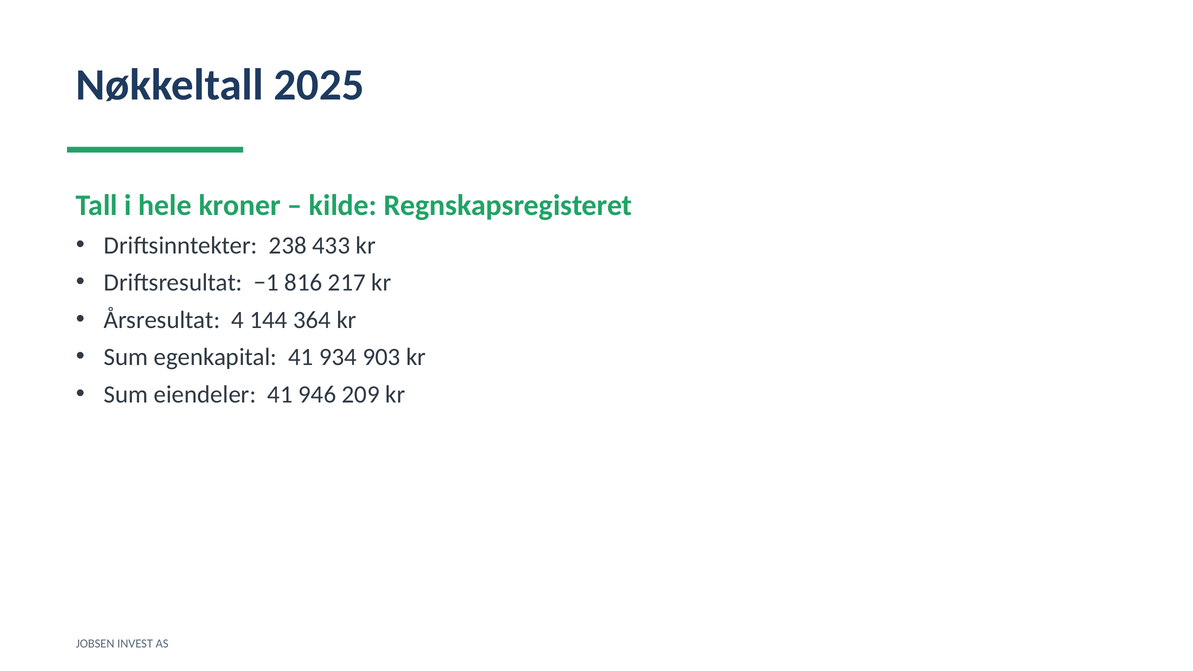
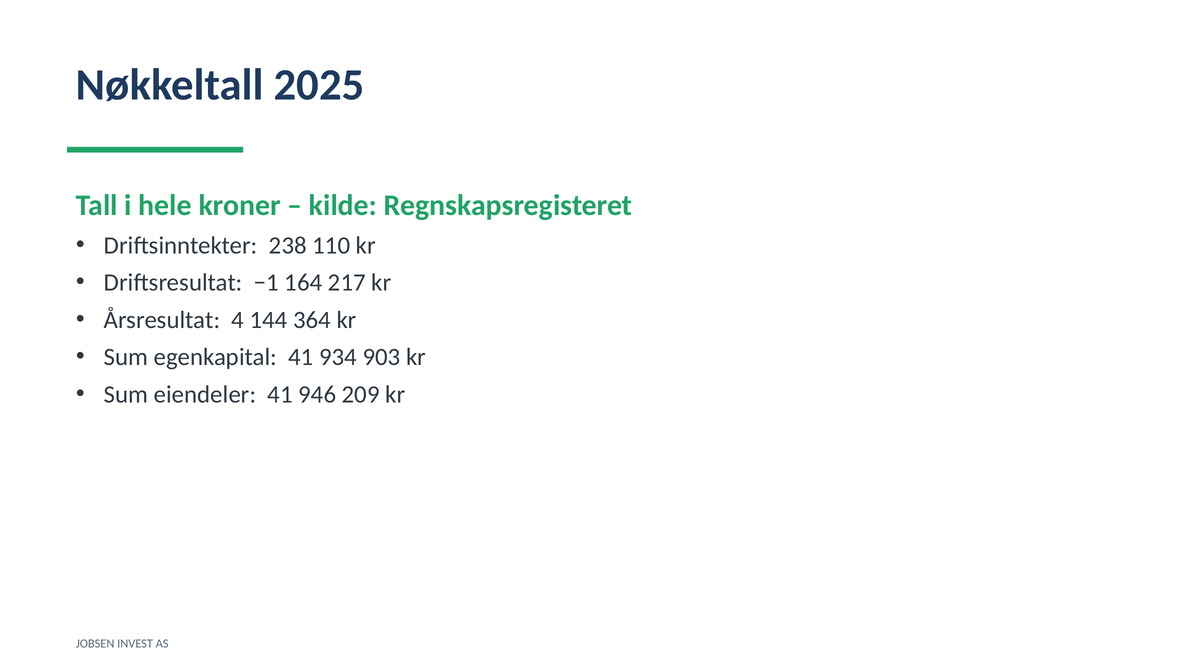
433: 433 -> 110 (331, 245)
816: 816 -> 164 (303, 283)
